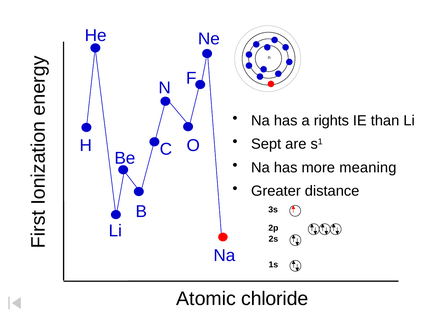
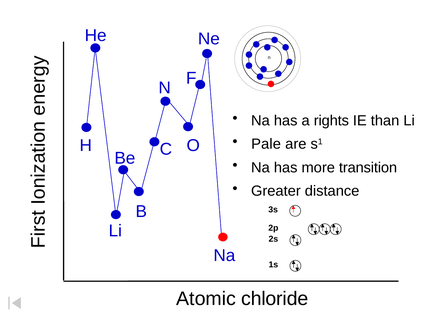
Sept: Sept -> Pale (266, 144)
meaning: meaning -> transition (368, 168)
